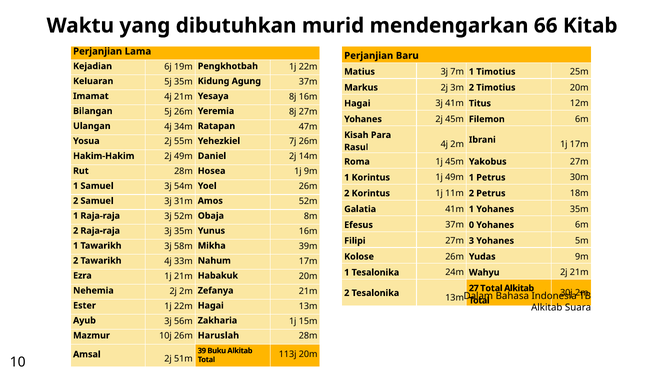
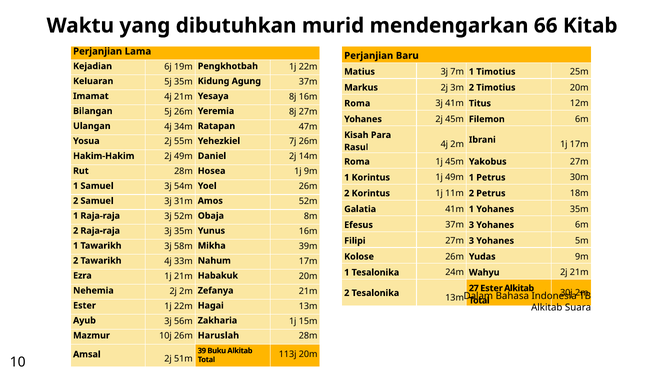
Hagai: Hagai -> Roma (357, 103)
37m 0: 0 -> 3 (471, 225)
27 Total: Total -> Ester (492, 288)
